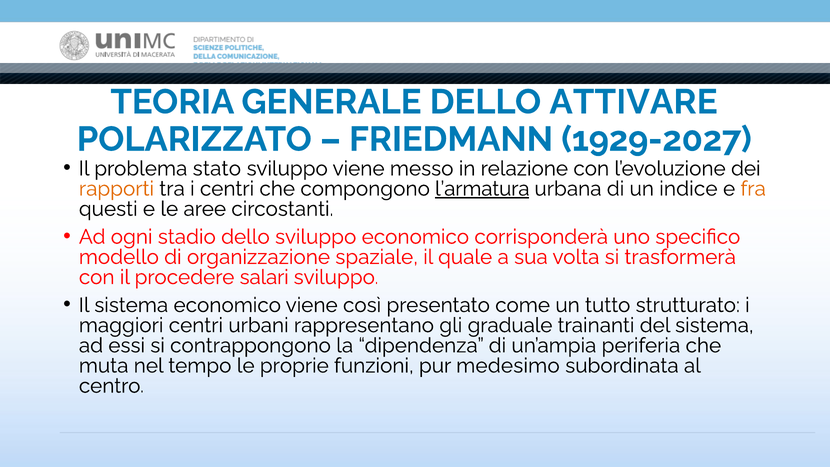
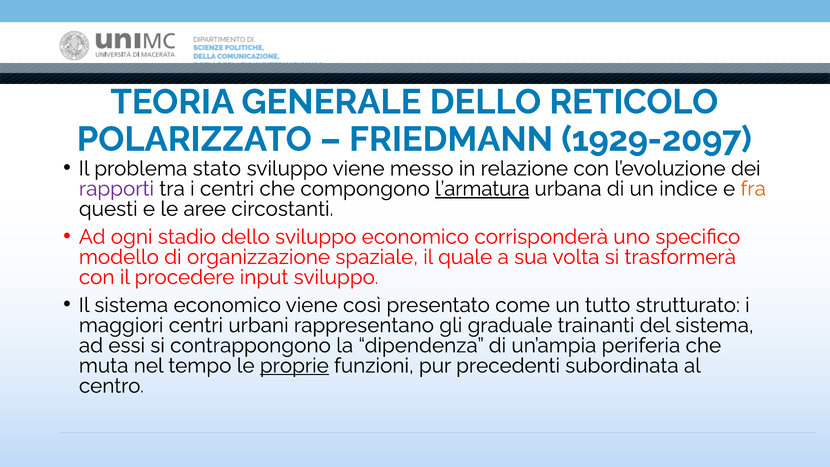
ATTIVARE: ATTIVARE -> RETICOLO (634, 102)
1929-2027: 1929-2027 -> 1929-2097 (657, 139)
rapporti colour: orange -> purple (116, 189)
salari: salari -> input (264, 277)
proprie underline: none -> present (294, 366)
medesimo: medesimo -> precedenti (508, 366)
